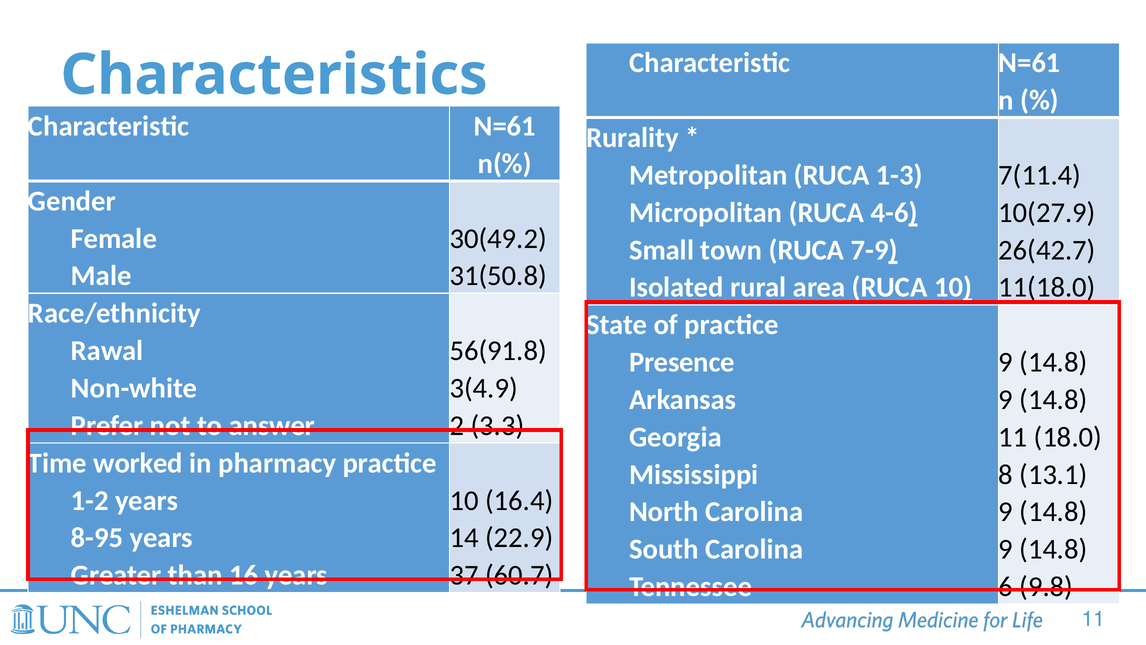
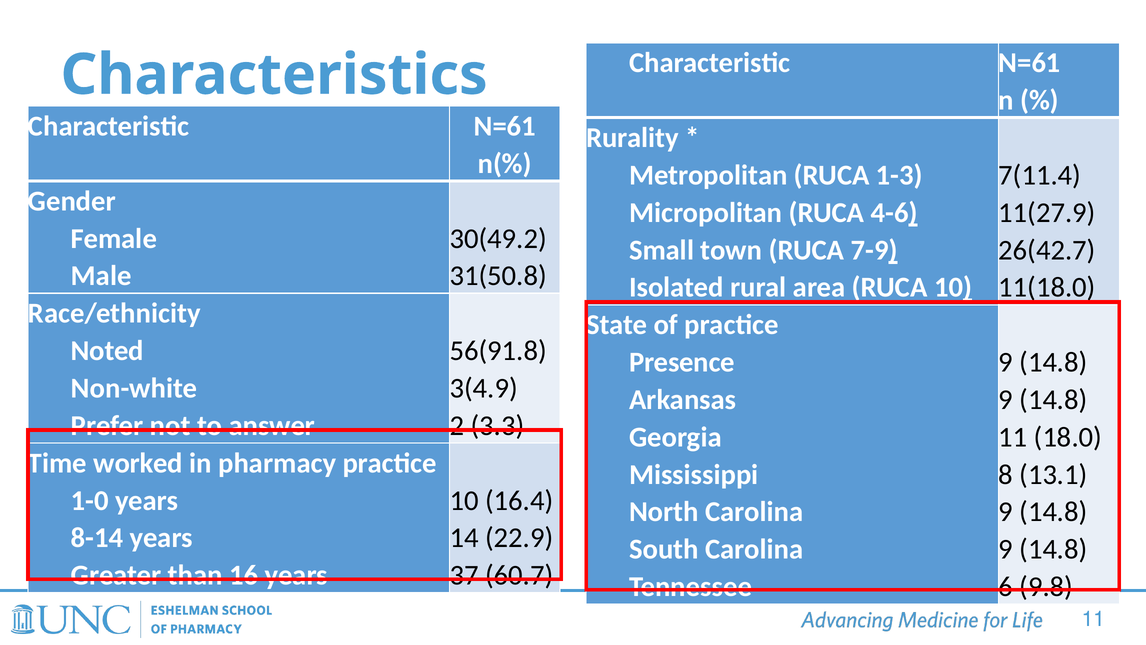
10(27.9: 10(27.9 -> 11(27.9 (1047, 213)
Rawal: Rawal -> Noted (107, 351)
1-2: 1-2 -> 1-0 (90, 500)
8-95: 8-95 -> 8-14 (97, 538)
